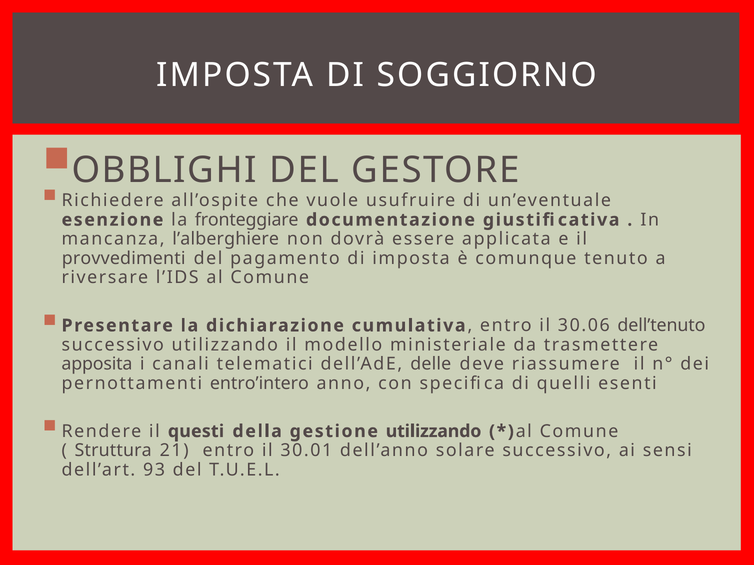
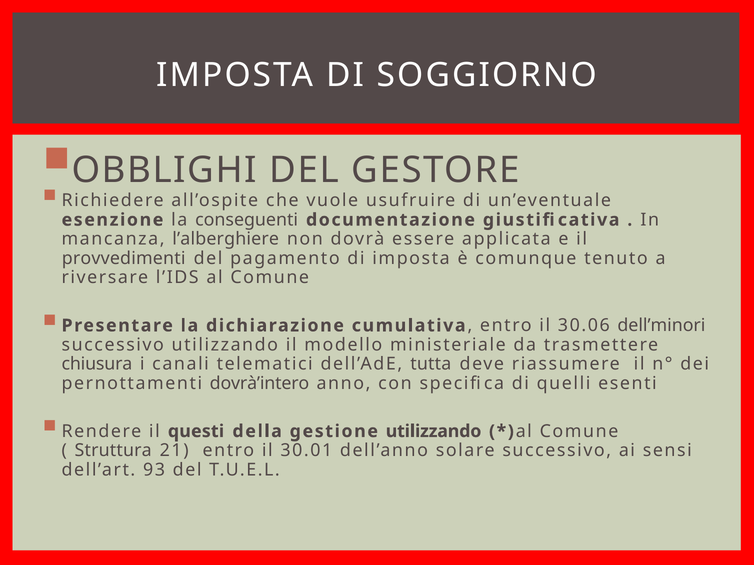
fronteggiare: fronteggiare -> conseguenti (247, 220)
dell’tenuto: dell’tenuto -> dell’minori (661, 326)
apposita: apposita -> chiusura (97, 364)
delle: delle -> tutta (431, 364)
entro’intero: entro’intero -> dovrà’intero (259, 384)
